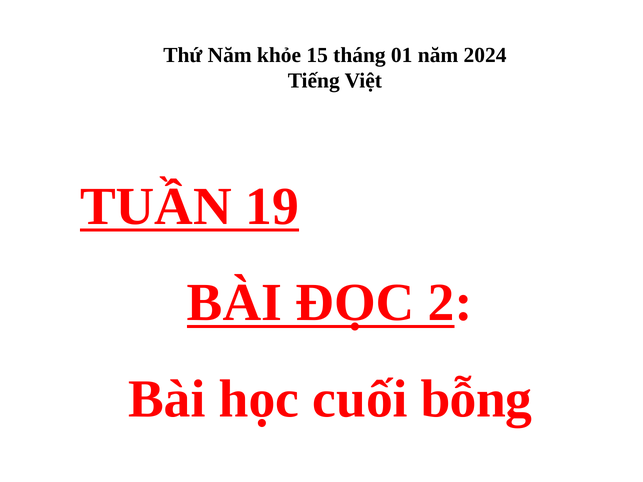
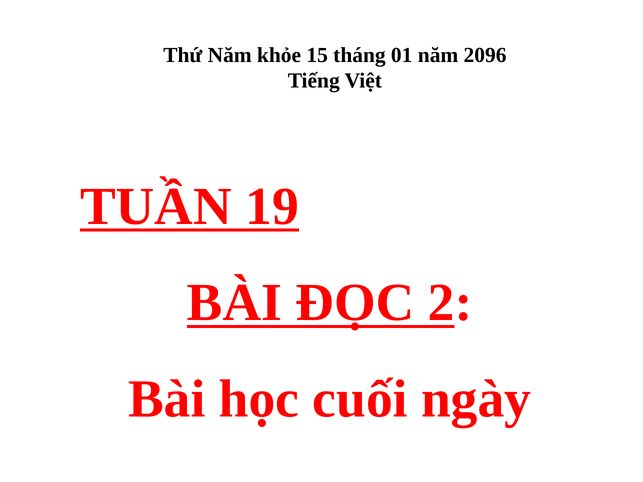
2024: 2024 -> 2096 (485, 55)
bỗng: bỗng -> ngày (476, 399)
